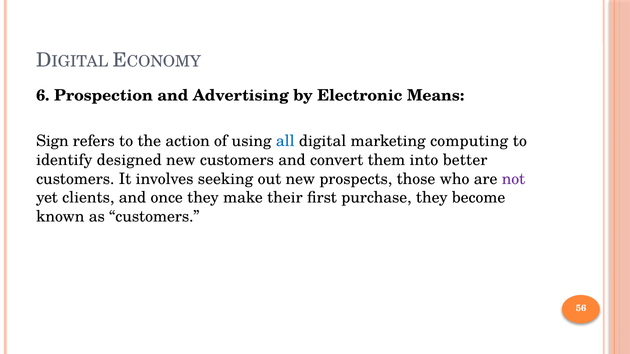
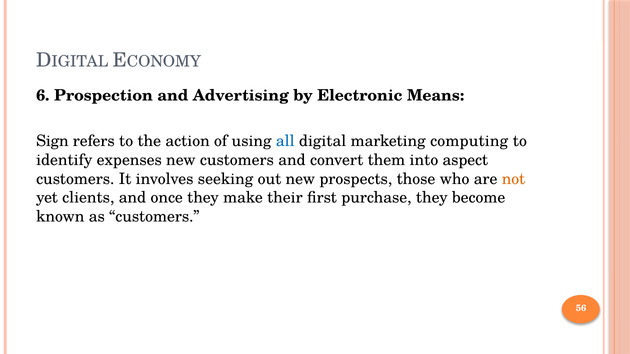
designed: designed -> expenses (129, 160)
better: better -> aspect (465, 160)
not colour: purple -> orange (514, 179)
